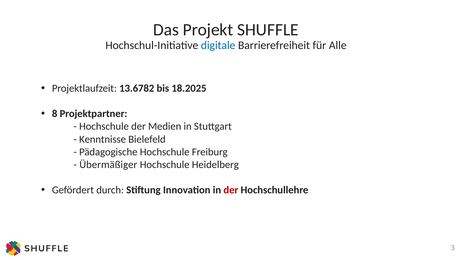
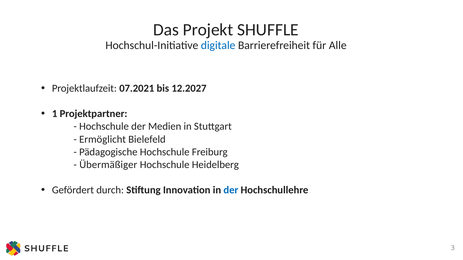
13.6782: 13.6782 -> 07.2021 (137, 89)
18.2025: 18.2025 -> 12.2027 (189, 89)
8: 8 -> 1 (55, 114)
Kenntnisse: Kenntnisse -> Ermöglicht (103, 139)
der colour: red -> blue (231, 190)
